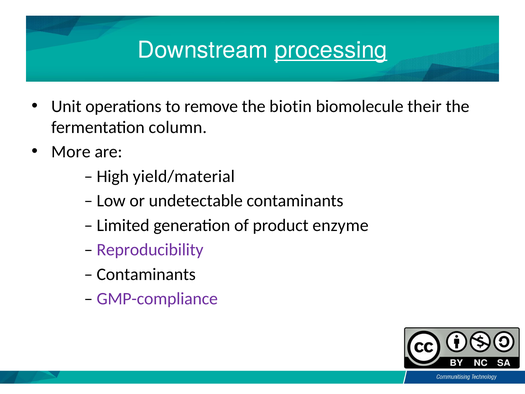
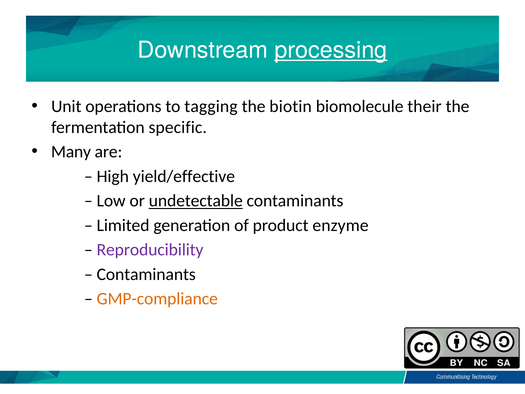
remove: remove -> tagging (211, 106)
column: column -> specific (178, 127)
More: More -> Many (71, 152)
yield/material: yield/material -> yield/effective (184, 176)
undetectable underline: none -> present (196, 201)
GMP-compliance colour: purple -> orange (157, 299)
